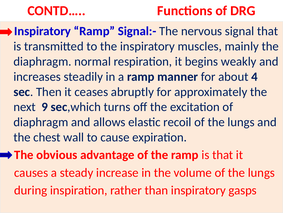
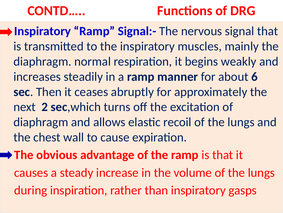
4: 4 -> 6 (255, 76)
9: 9 -> 2 (45, 107)
